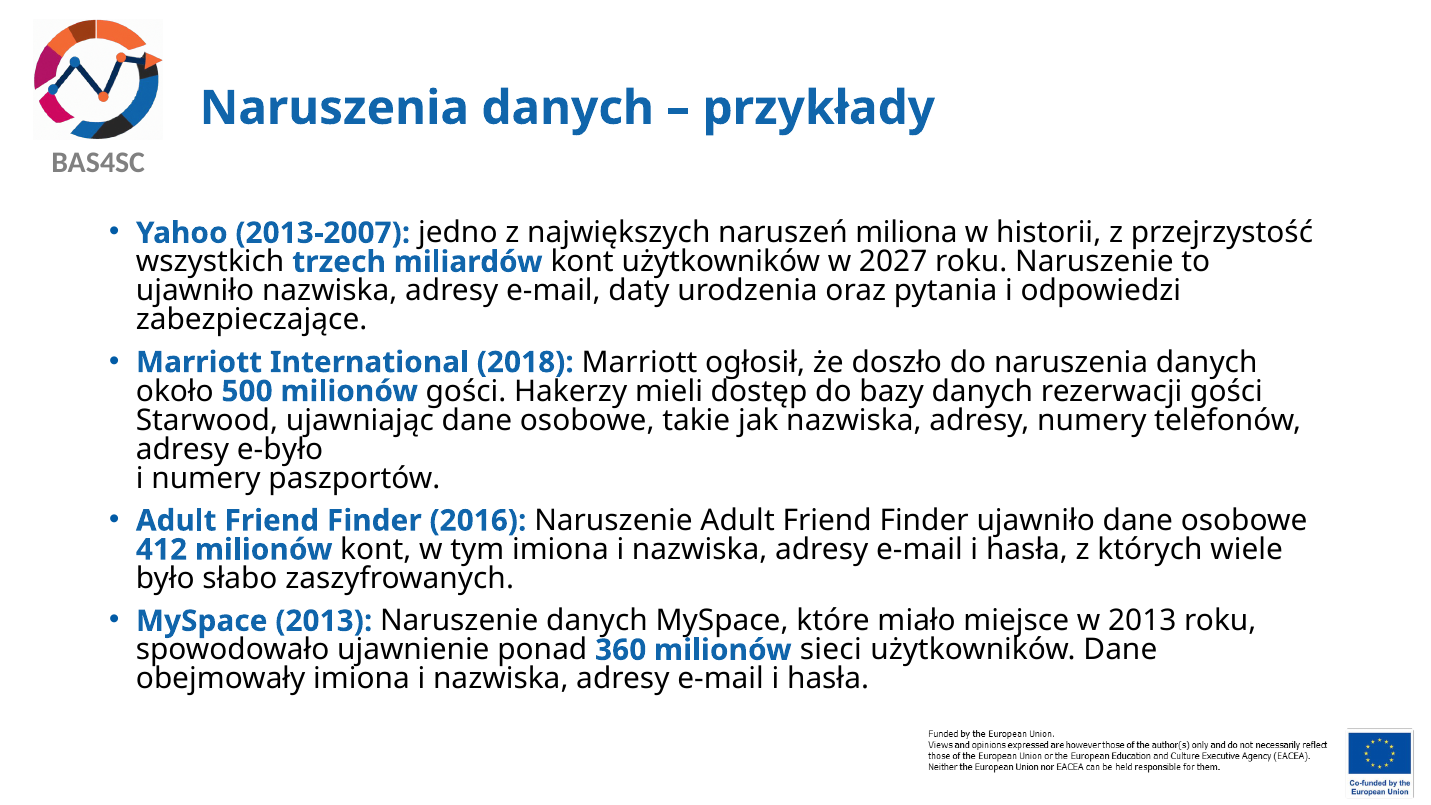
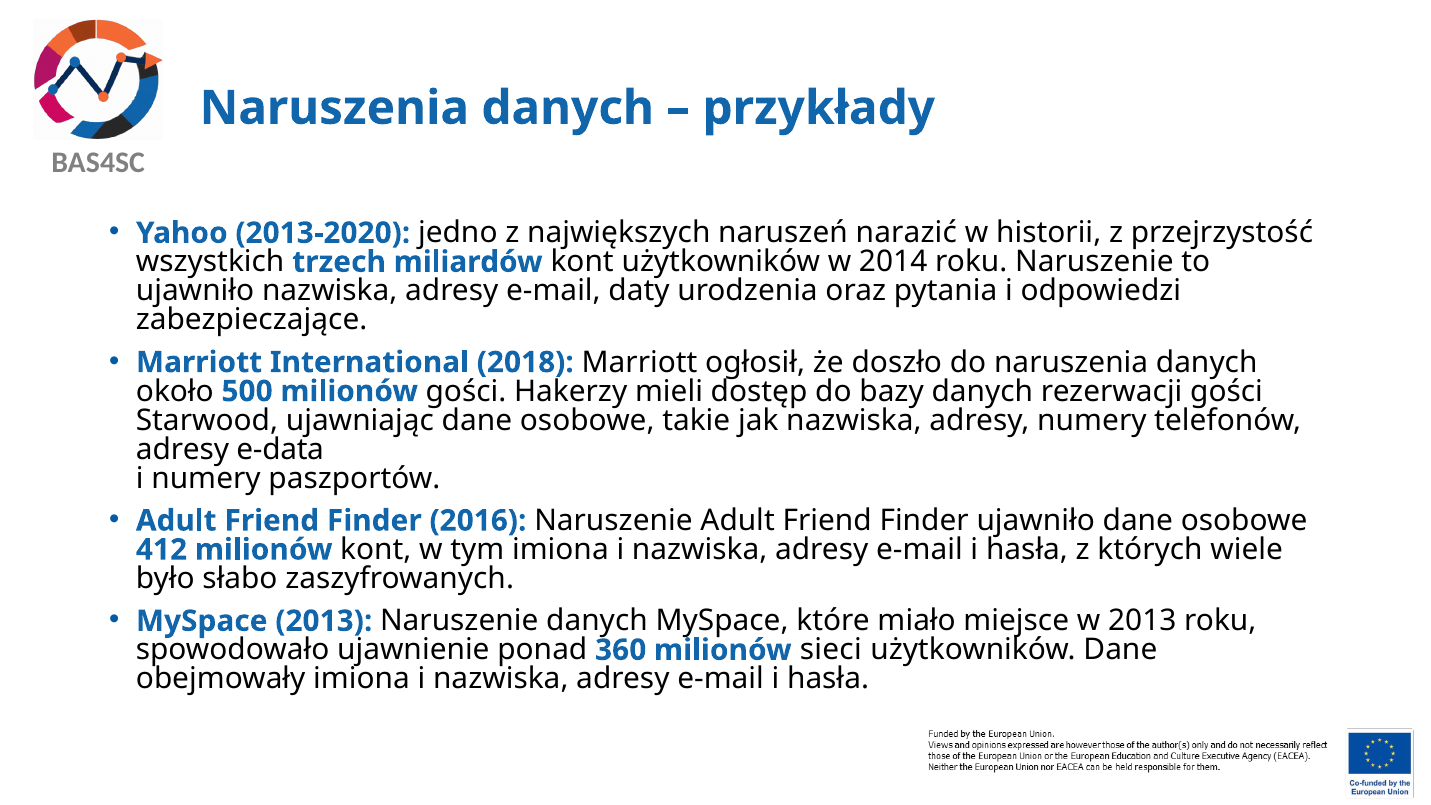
2013-2007: 2013-2007 -> 2013-2020 (323, 233)
miliona: miliona -> narazić (906, 233)
2027: 2027 -> 2014 (893, 262)
e-było: e-było -> e-data (280, 449)
